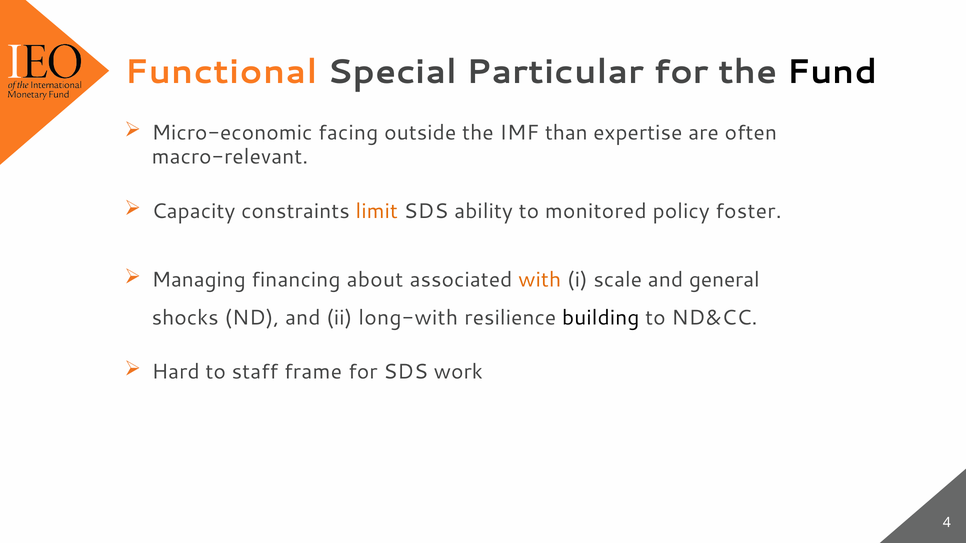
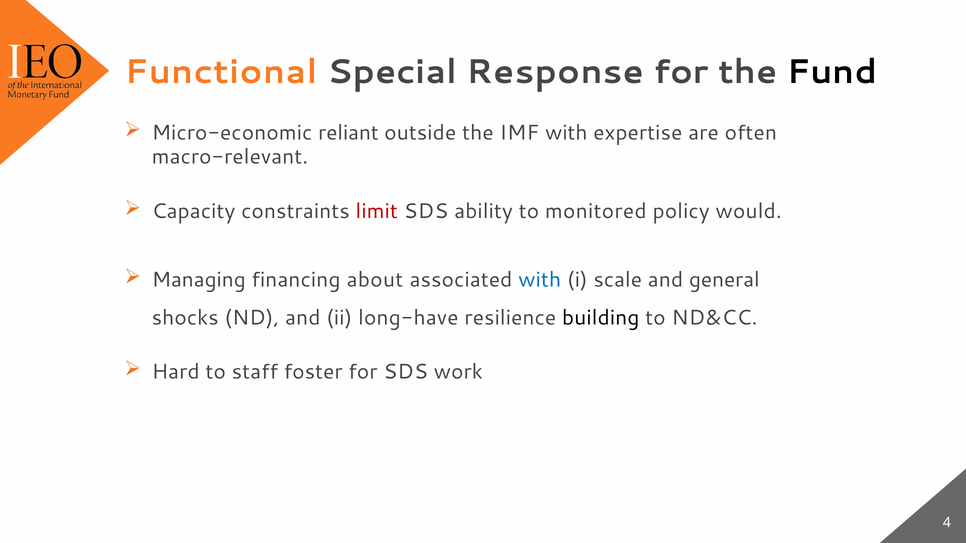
Particular: Particular -> Response (555, 72)
facing: facing -> reliant (348, 133)
IMF than: than -> with (566, 133)
limit colour: orange -> red (377, 211)
foster: foster -> would (749, 211)
with colour: orange -> blue (540, 280)
long-with: long-with -> long-have (408, 318)
frame: frame -> foster (313, 372)
